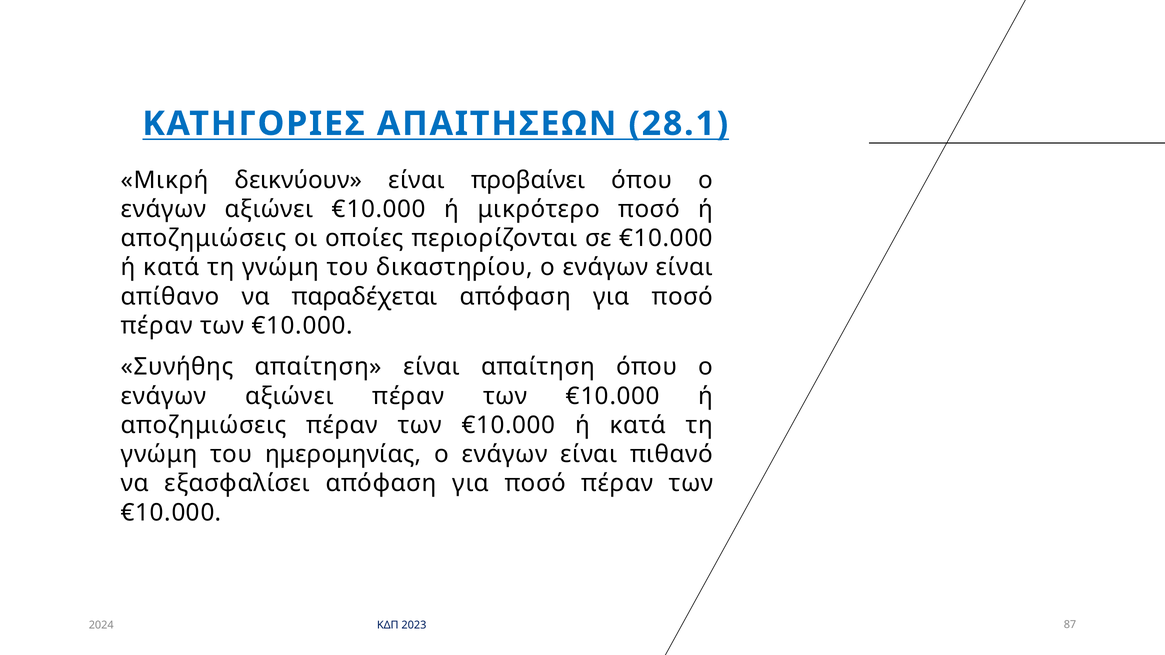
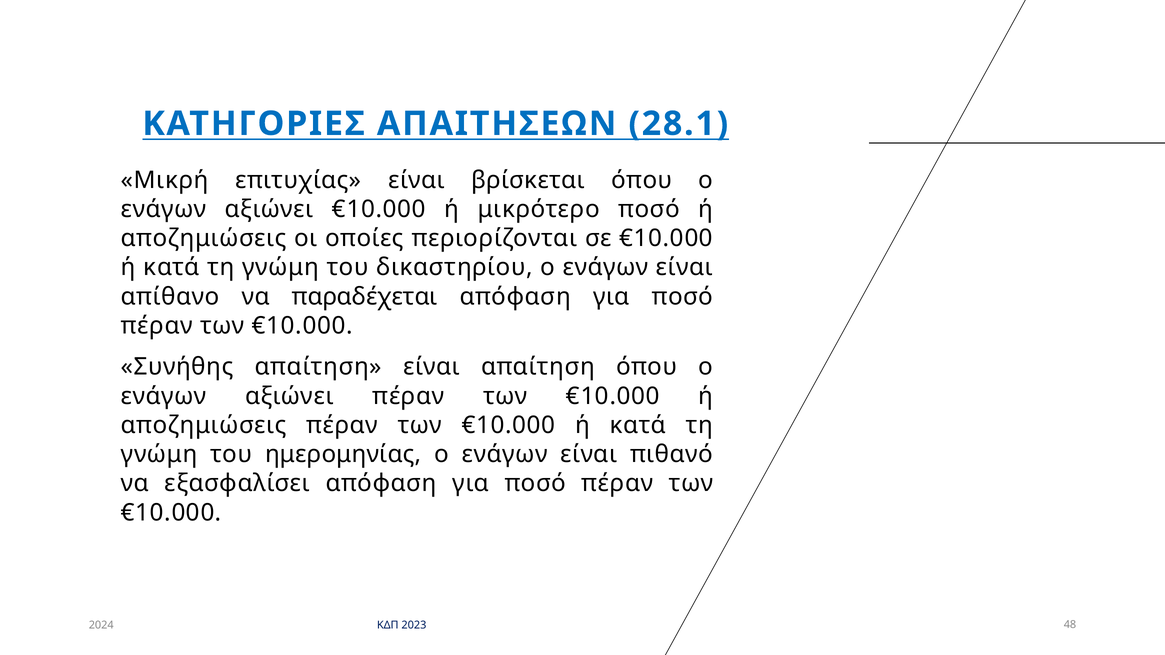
δεικνύουν: δεικνύουν -> επιτυχίας (298, 180)
προβαίνει: προβαίνει -> βρίσκεται (528, 180)
87: 87 -> 48 (1070, 625)
